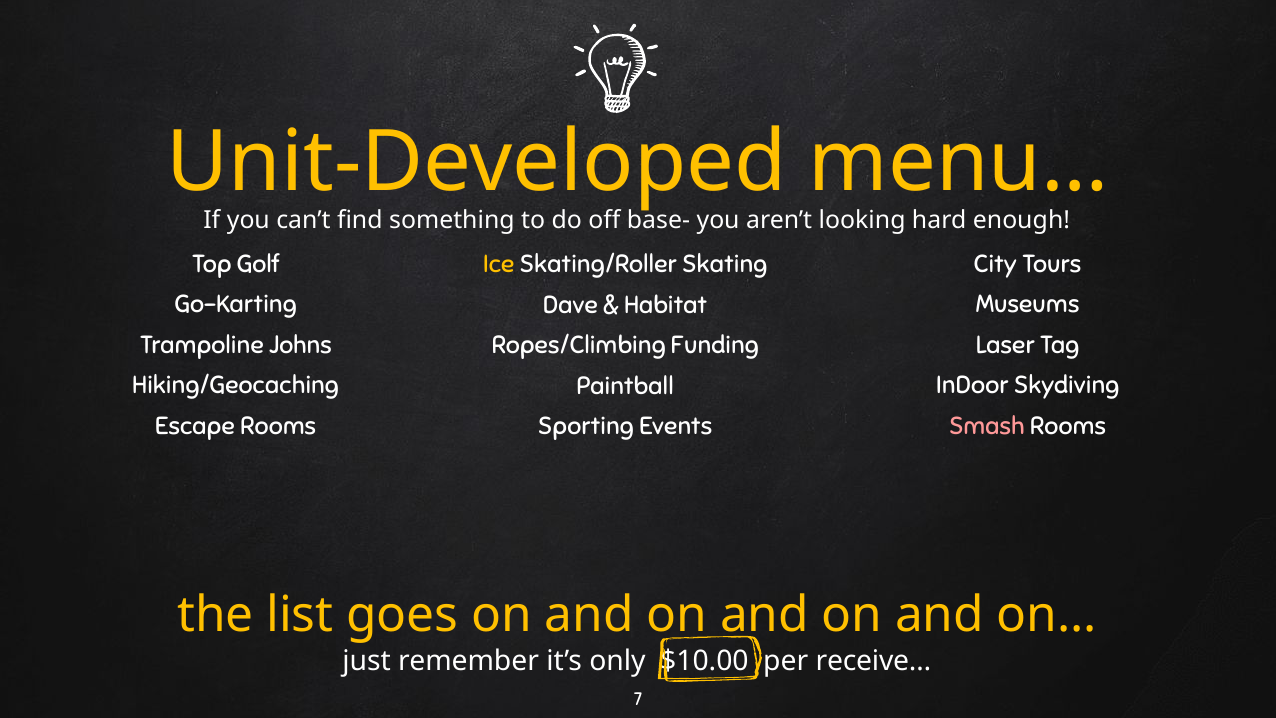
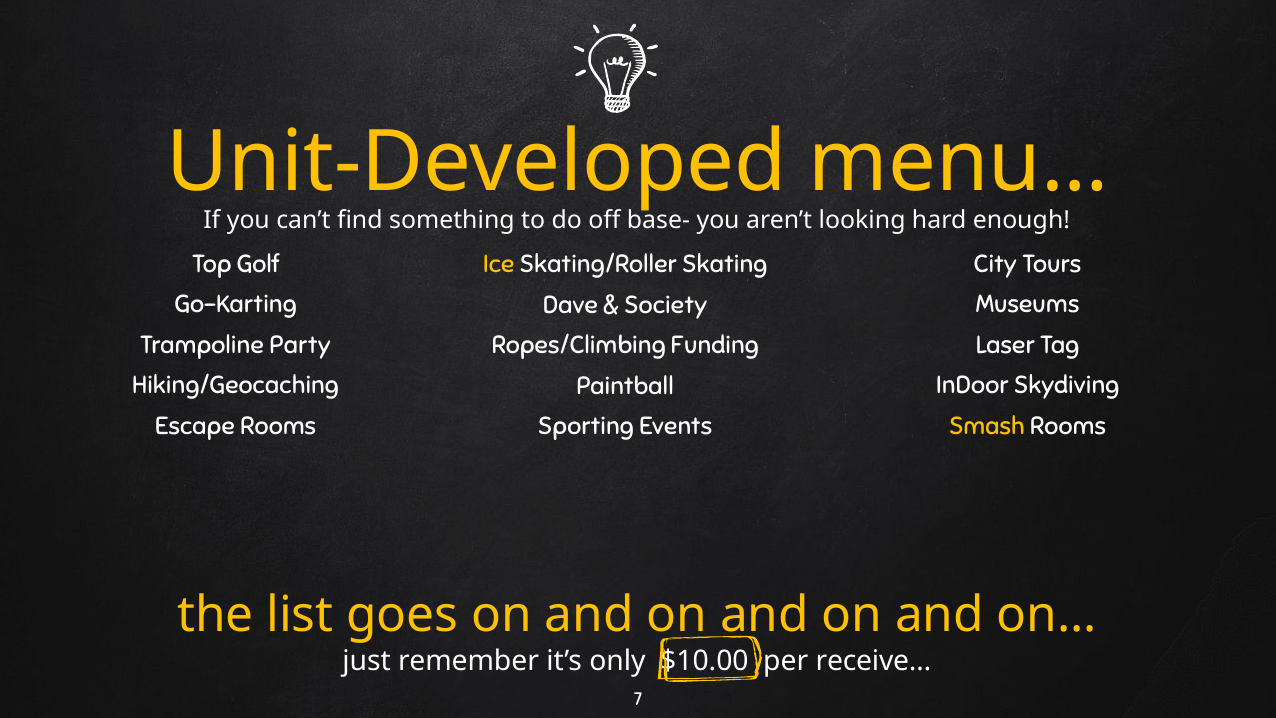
Habitat: Habitat -> Society (666, 305)
Johns: Johns -> Party (300, 345)
Smash colour: pink -> yellow (987, 426)
